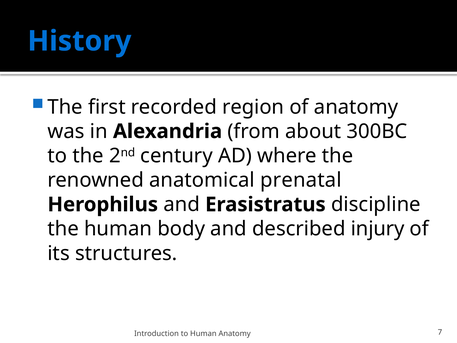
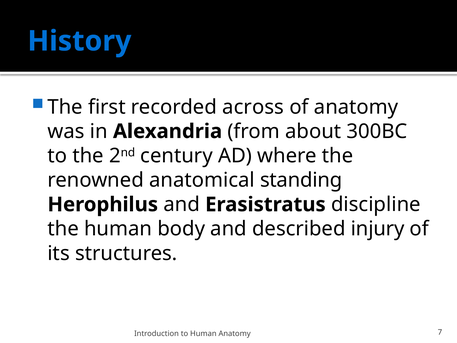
region: region -> across (253, 107)
prenatal: prenatal -> standing (301, 180)
